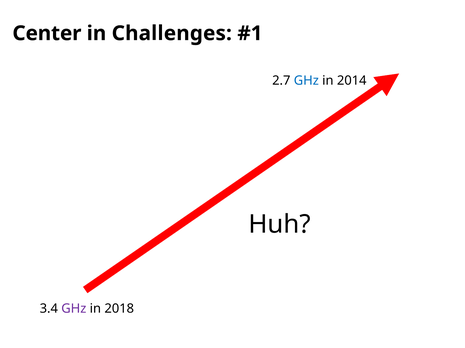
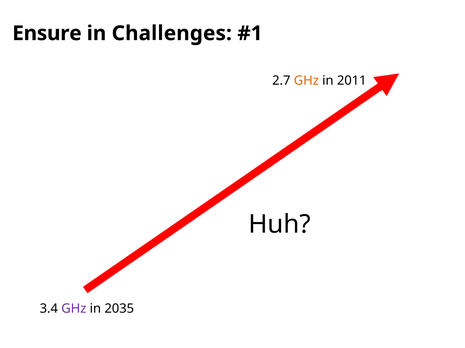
Center: Center -> Ensure (47, 33)
GHz colour: blue -> orange (306, 81)
2014: 2014 -> 2011 (352, 81)
2018: 2018 -> 2035 (119, 309)
